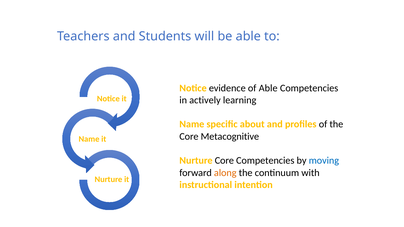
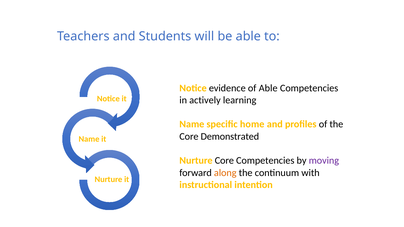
about: about -> home (252, 124)
Metacognitive: Metacognitive -> Demonstrated (230, 137)
moving colour: blue -> purple (324, 161)
